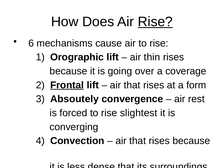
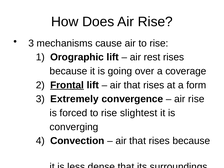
Rise underline: present -> none (155, 22)
6: 6 -> 3 (31, 43)
thin: thin -> rest (152, 57)
Absoutely: Absoutely -> Extremely (74, 99)
rest: rest -> rise (196, 99)
